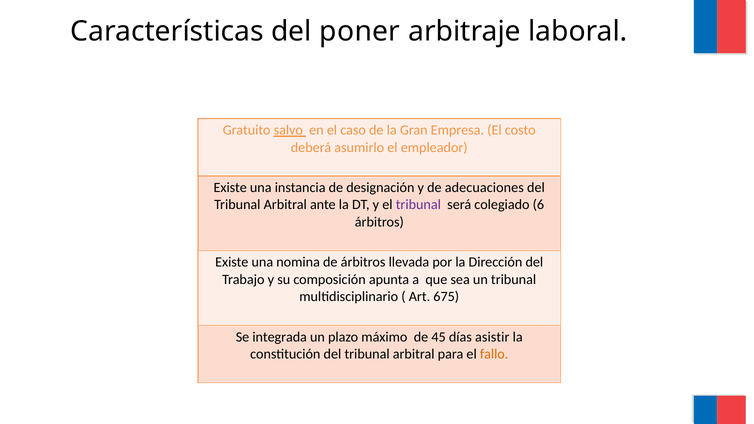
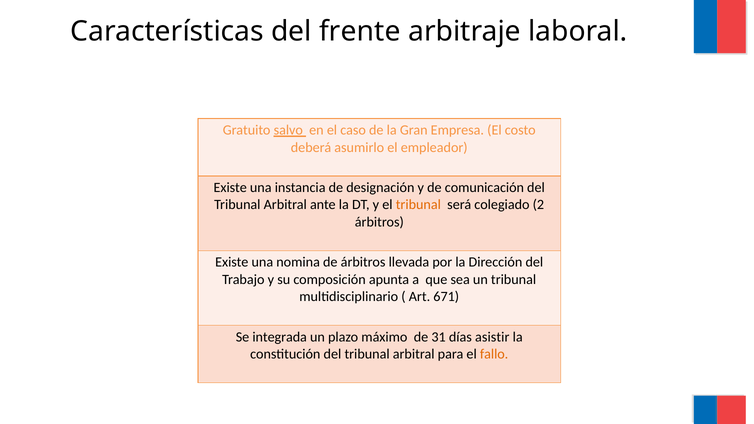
poner: poner -> frente (360, 31)
adecuaciones: adecuaciones -> comunicación (484, 188)
tribunal colour: purple -> orange (418, 205)
6: 6 -> 2 (538, 205)
675: 675 -> 671 (446, 297)
45: 45 -> 31 (439, 337)
